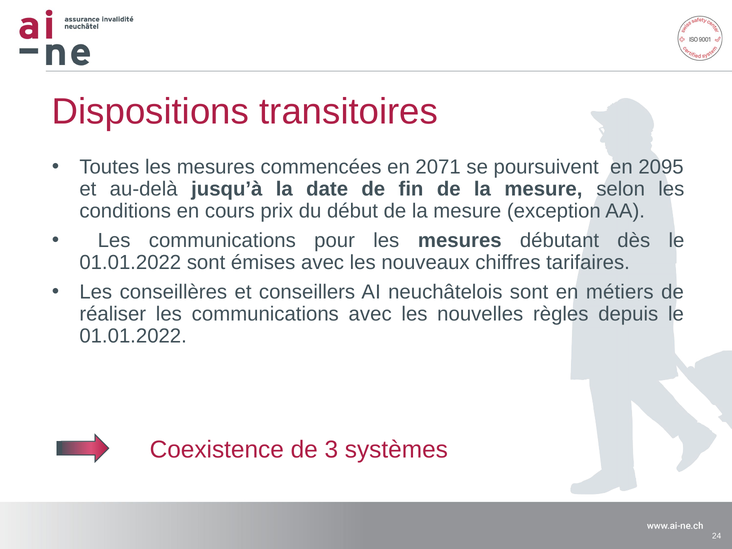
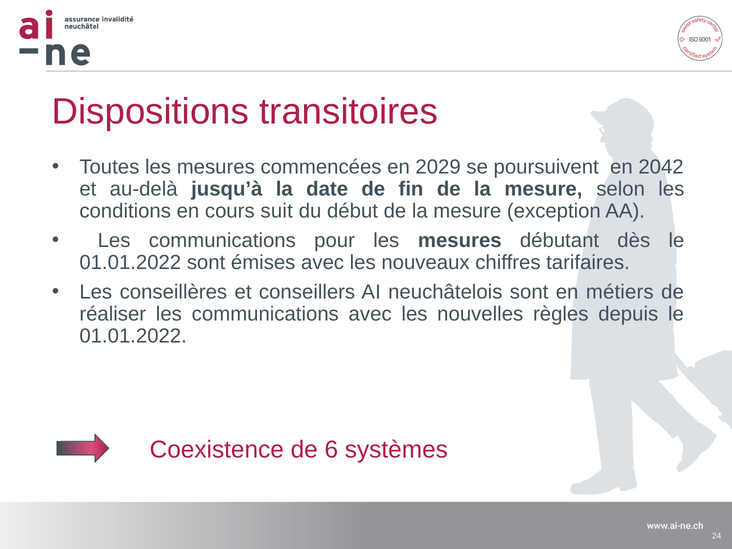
2071: 2071 -> 2029 (438, 167)
2095: 2095 -> 2042 (661, 167)
prix: prix -> suit (277, 211)
3: 3 -> 6 (331, 450)
